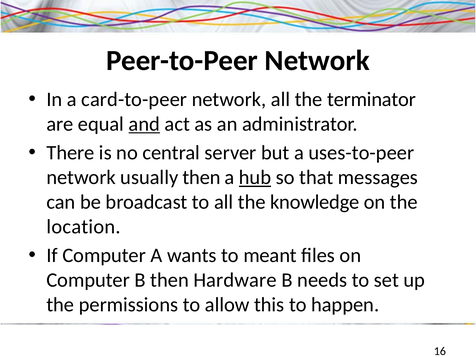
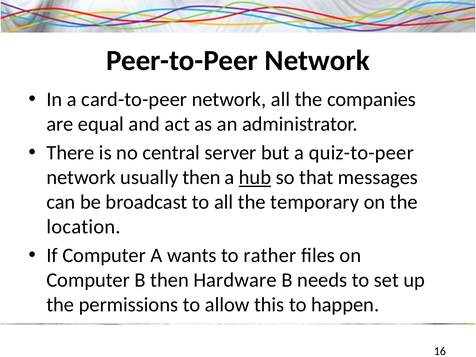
terminator: terminator -> companies (372, 99)
and underline: present -> none (144, 124)
uses-to-peer: uses-to-peer -> quiz-to-peer (361, 153)
knowledge: knowledge -> temporary (315, 202)
meant: meant -> rather (270, 256)
